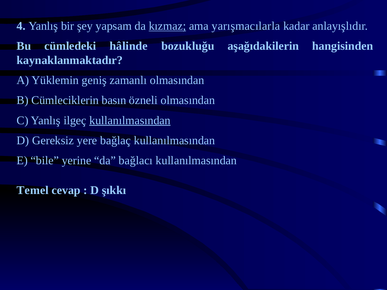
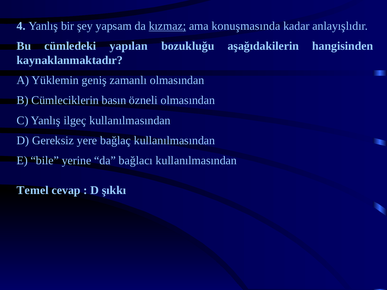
yarışmacılarla: yarışmacılarla -> konuşmasında (246, 26)
hâlinde: hâlinde -> yapılan (129, 46)
kullanılmasından underline: present -> none (130, 121)
